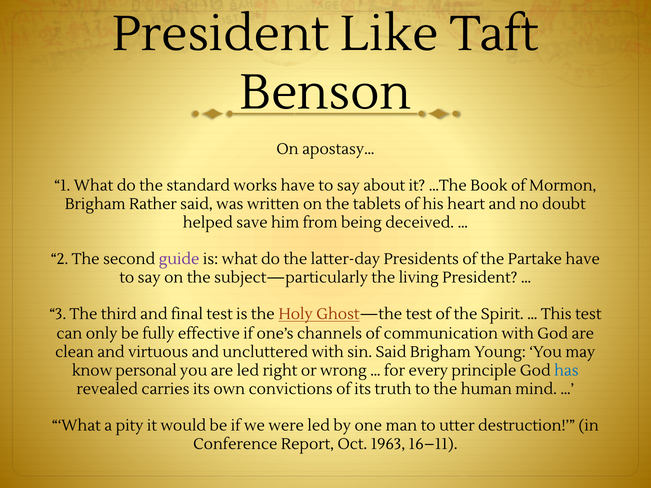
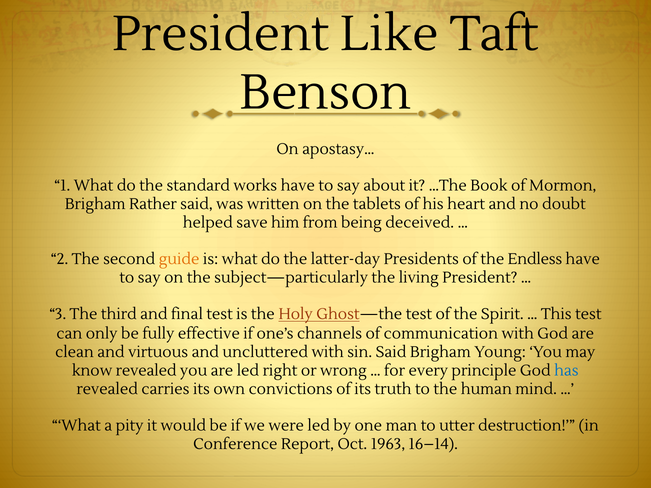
guide colour: purple -> orange (179, 259)
Partake: Partake -> Endless (535, 259)
know personal: personal -> revealed (146, 371)
16–11: 16–11 -> 16–14 (433, 444)
